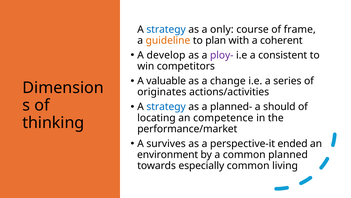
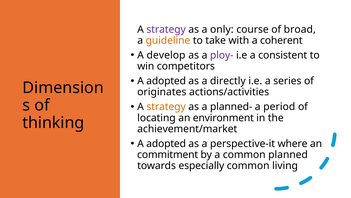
strategy colour: blue -> purple (166, 29)
frame: frame -> broad (300, 29)
plan: plan -> take (216, 40)
valuable: valuable -> adopted (166, 81)
change: change -> directly (228, 81)
strategy colour: blue -> orange (166, 107)
should: should -> period (279, 107)
competence: competence -> environment (223, 118)
performance/market: performance/market -> achievement/market (187, 129)
survives: survives -> adopted (166, 143)
ended: ended -> where (293, 143)
environment: environment -> commitment (168, 154)
